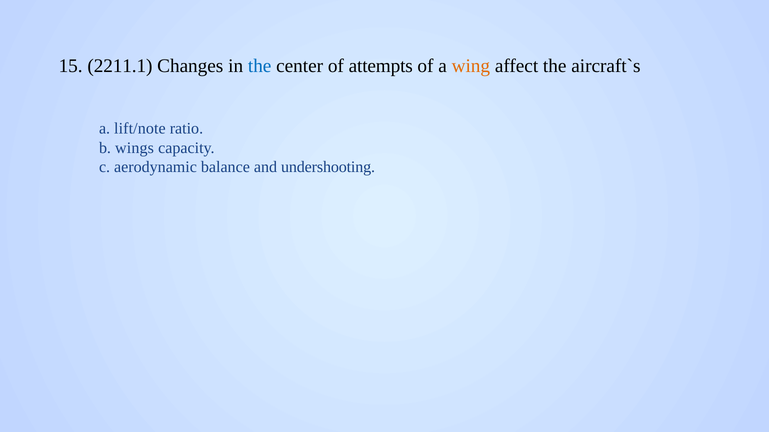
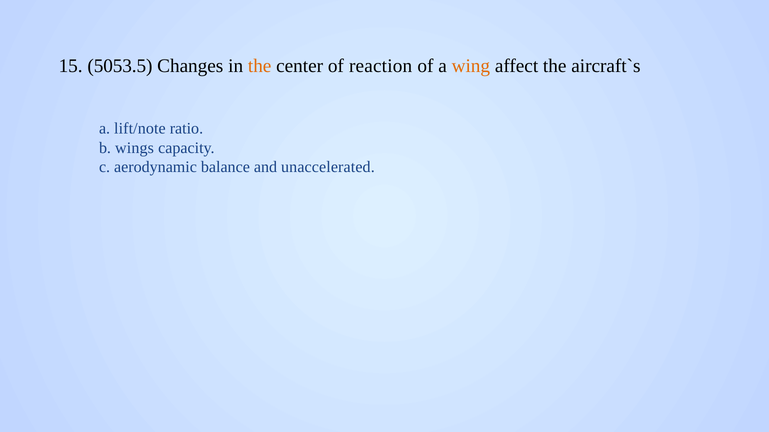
2211.1: 2211.1 -> 5053.5 (120, 66)
the colour: blue -> orange (260, 66)
attempts: attempts -> reaction (381, 66)
undershooting: undershooting -> unaccelerated (328, 167)
